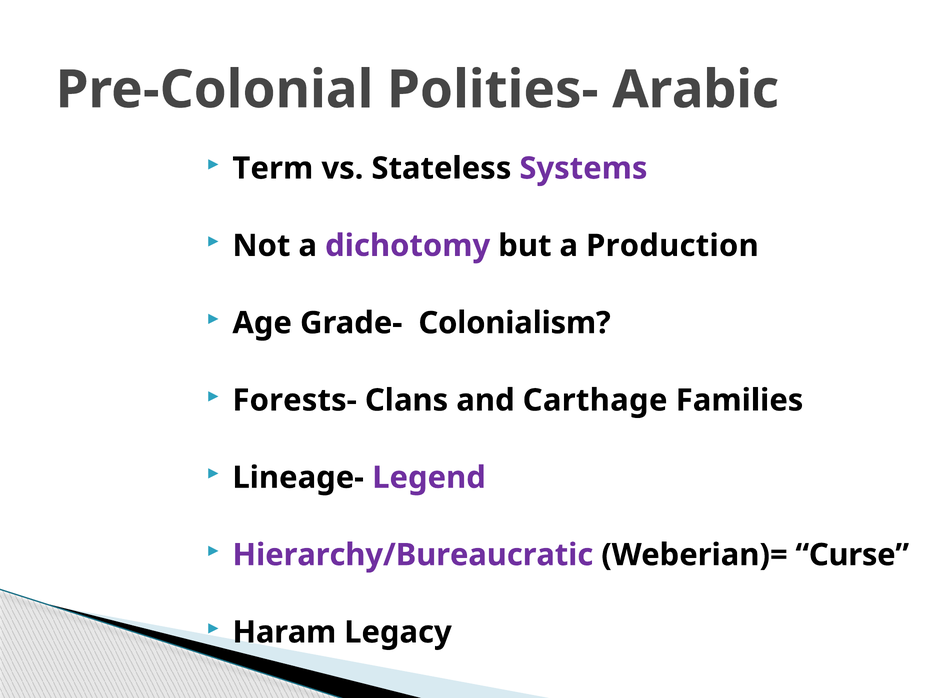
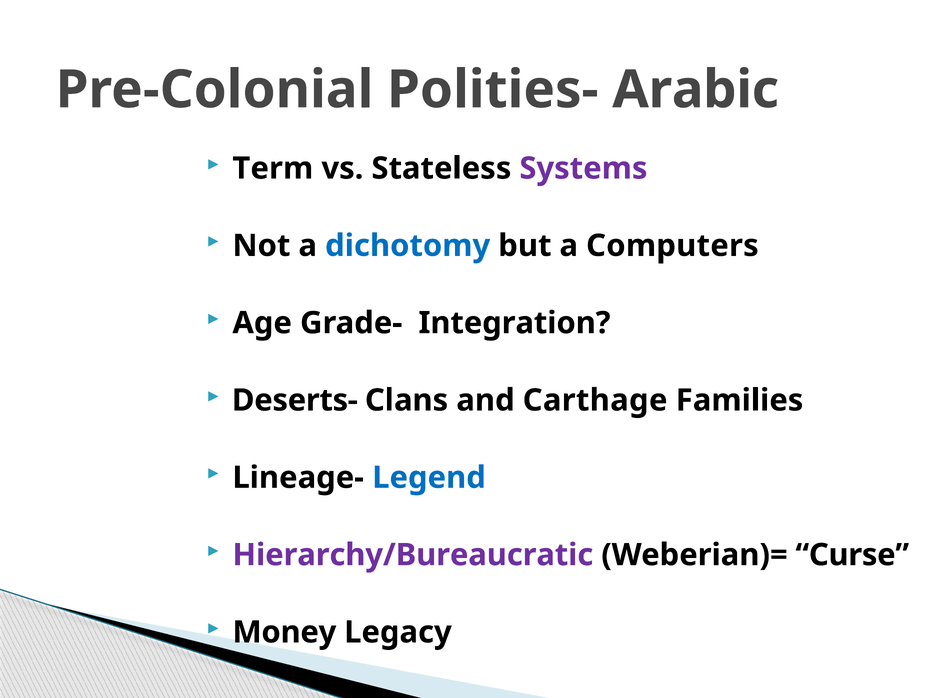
dichotomy colour: purple -> blue (408, 246)
Production: Production -> Computers (672, 246)
Colonialism: Colonialism -> Integration (514, 323)
Forests-: Forests- -> Deserts- (295, 400)
Legend colour: purple -> blue (429, 477)
Haram: Haram -> Money (284, 632)
